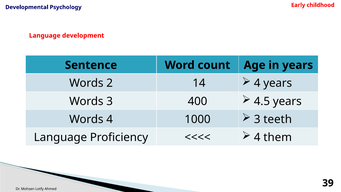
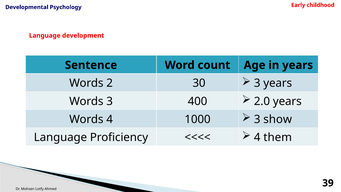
14: 14 -> 30 (199, 83)
4: 4 -> 3 (257, 83)
4.5: 4.5 -> 2.0 (262, 101)
teeth: teeth -> show (278, 119)
